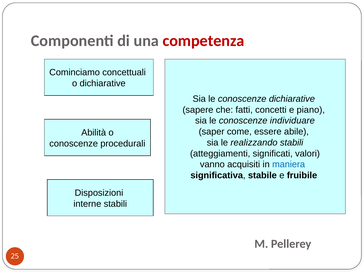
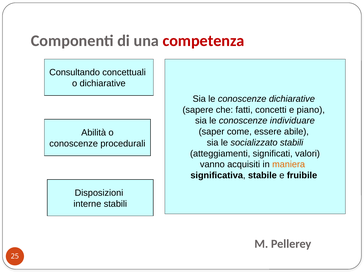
Cominciamo: Cominciamo -> Consultando (75, 72)
realizzando: realizzando -> socializzato (254, 143)
maniera colour: blue -> orange (289, 164)
